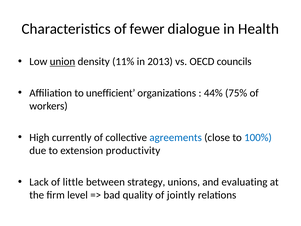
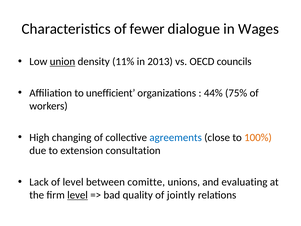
Health: Health -> Wages (259, 29)
currently: currently -> changing (72, 137)
100% colour: blue -> orange (258, 137)
productivity: productivity -> consultation (133, 150)
of little: little -> level (73, 182)
strategy: strategy -> comitte (146, 182)
level underline: none -> present (78, 195)
